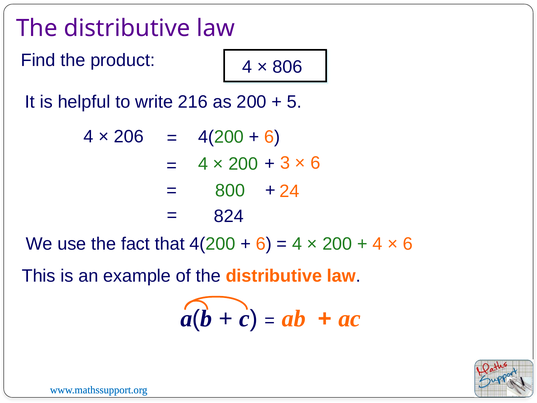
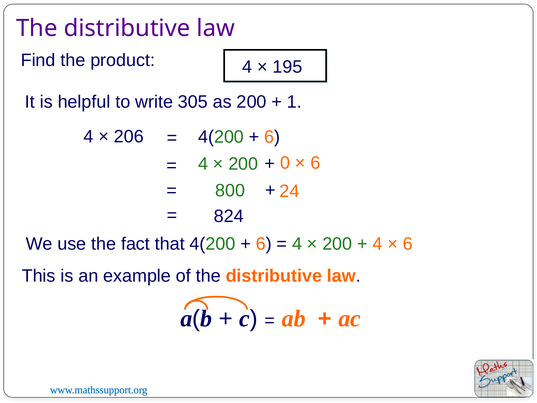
806: 806 -> 195 (287, 67)
216: 216 -> 305 (193, 102)
5: 5 -> 1 (294, 102)
3: 3 -> 0 (285, 163)
